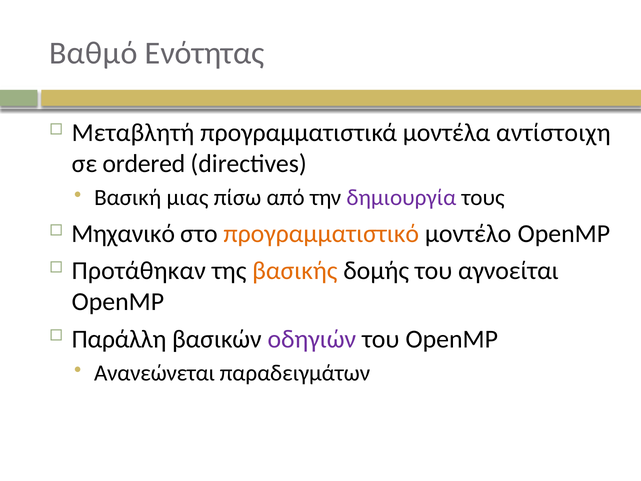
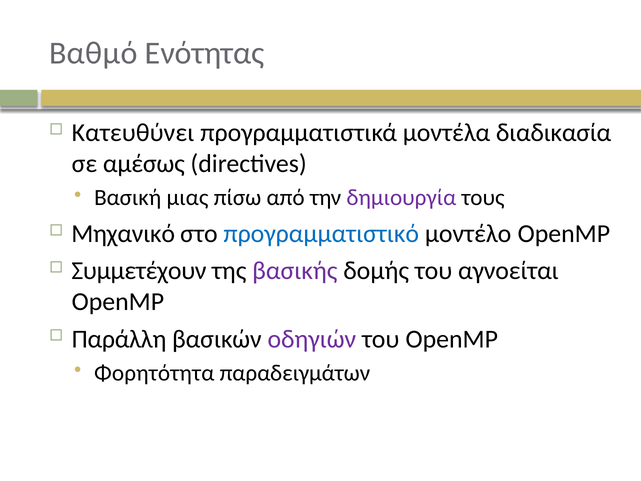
Μεταβλητή: Μεταβλητή -> Κατευθύνει (133, 133)
αντίστοιχη: αντίστοιχη -> διαδικασία (554, 133)
ordered: ordered -> αμέσως (144, 164)
προγραμματιστικό colour: orange -> blue (321, 233)
Προτάθηκαν: Προτάθηκαν -> Συμμετέχουν (139, 271)
βασικής colour: orange -> purple (295, 271)
Ανανεώνεται: Ανανεώνεται -> Φορητότητα (154, 373)
